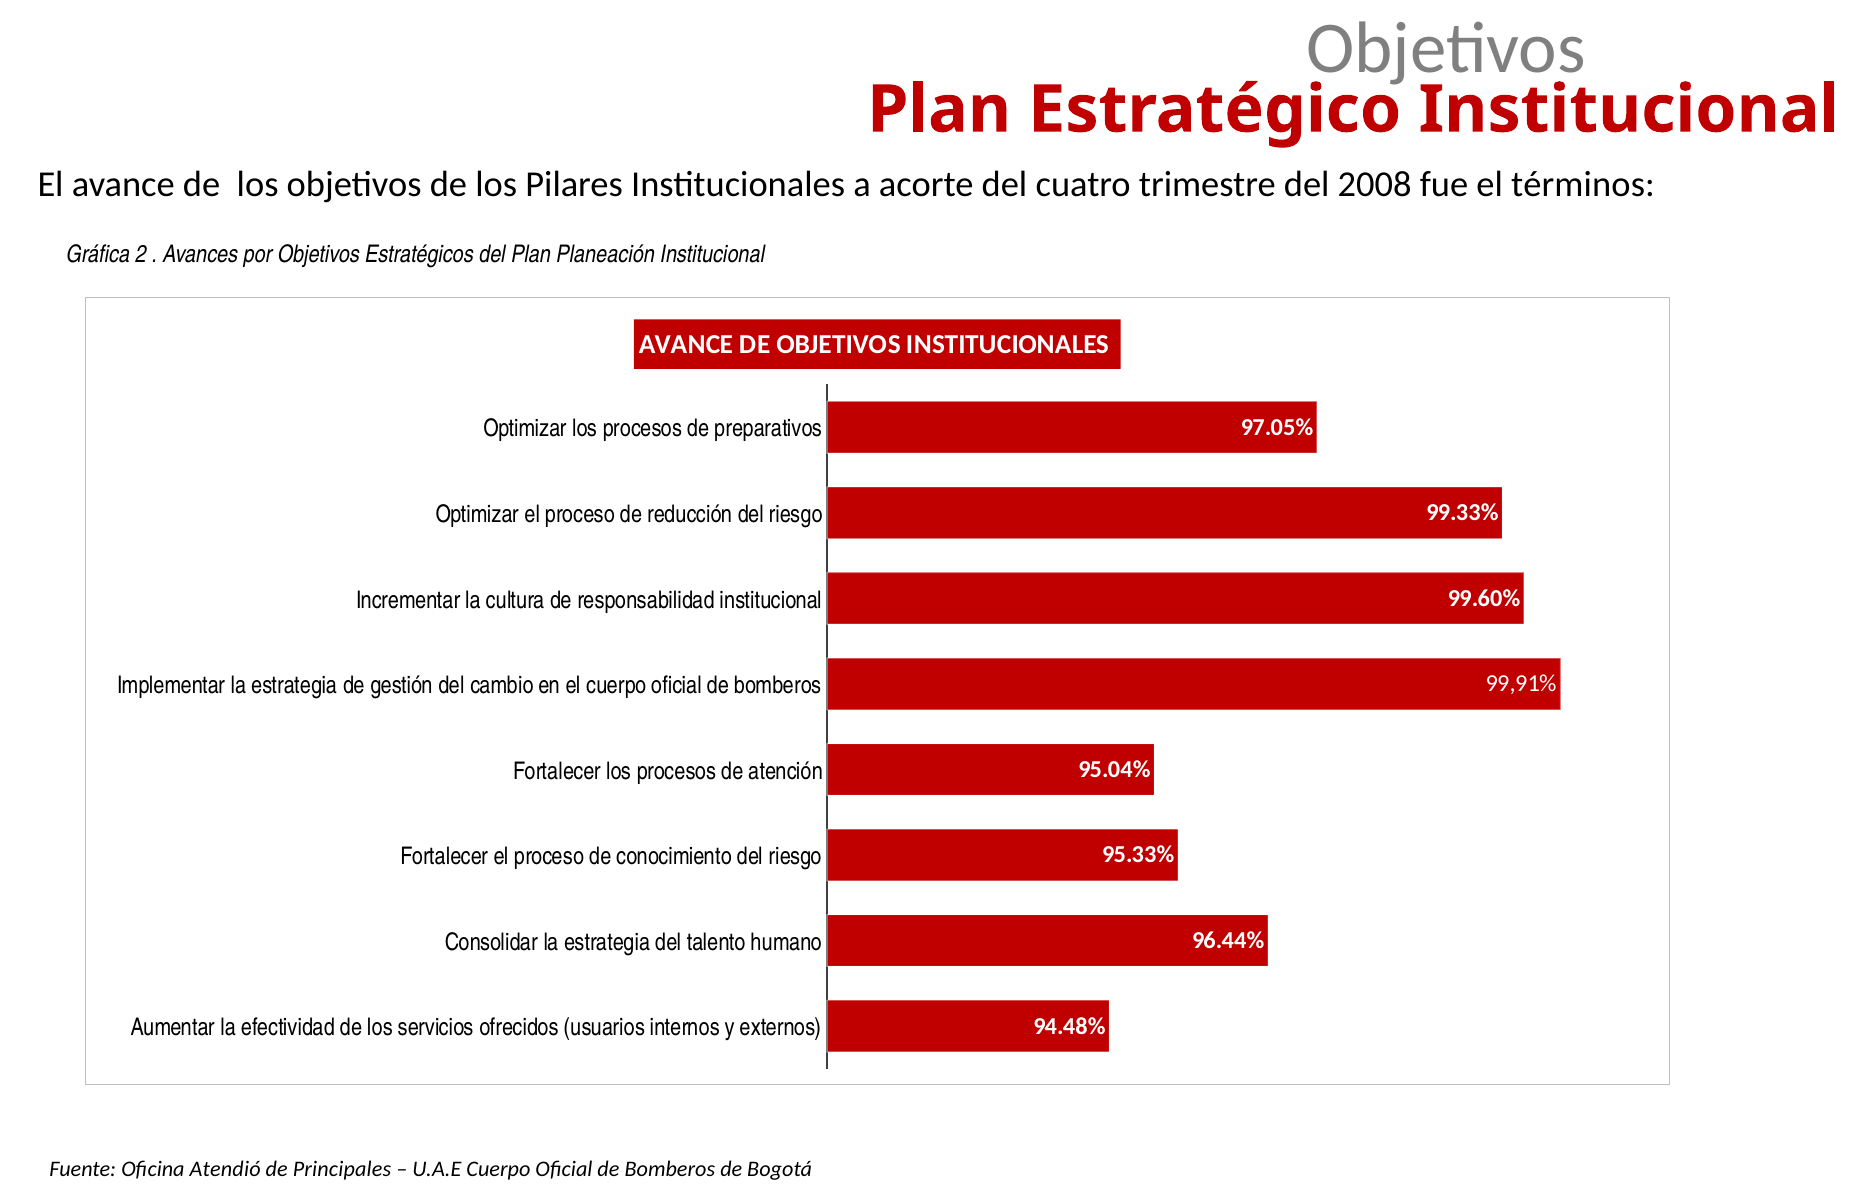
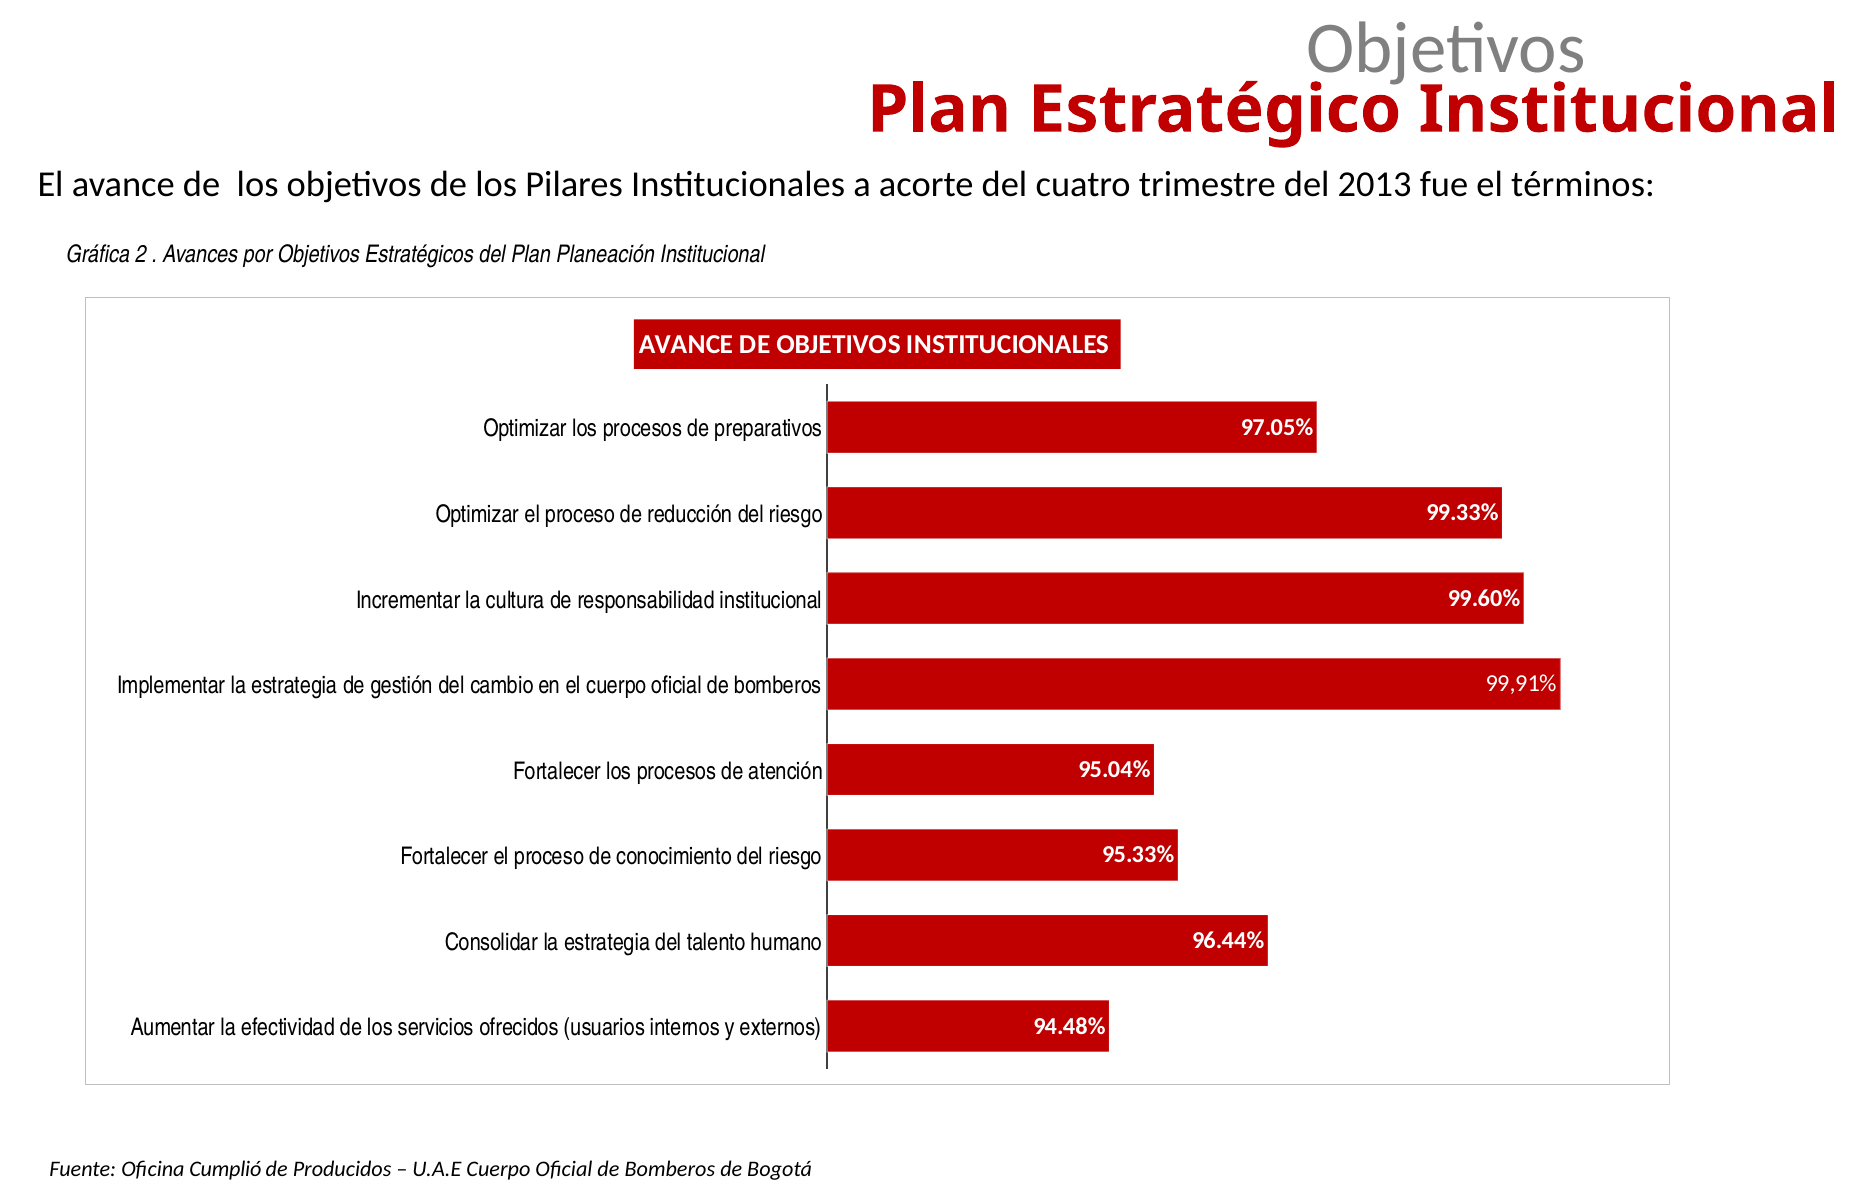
2008: 2008 -> 2013 (1375, 184)
Atendió: Atendió -> Cumplió (225, 1170)
Principales: Principales -> Producidos (342, 1170)
